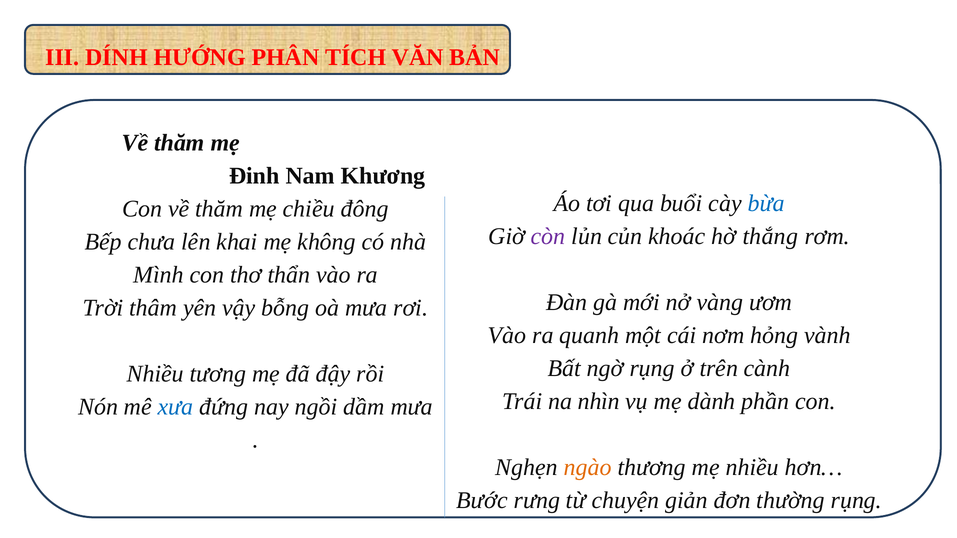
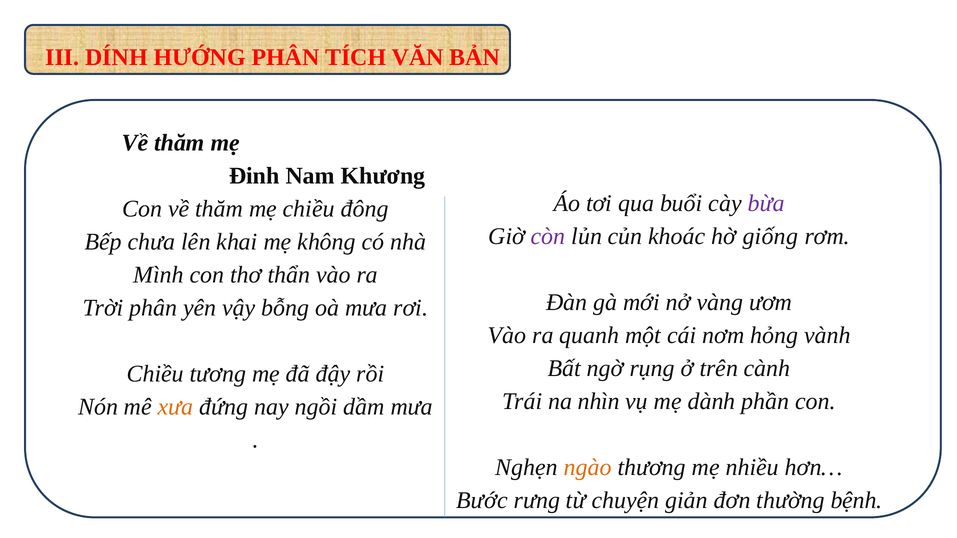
bừa colour: blue -> purple (766, 204)
thắng: thắng -> giống (770, 237)
Trời thâm: thâm -> phân (153, 308)
Nhiều: Nhiều -> Chiều (155, 374)
xưa colour: blue -> orange (176, 407)
thường rụng: rụng -> bệnh (856, 501)
